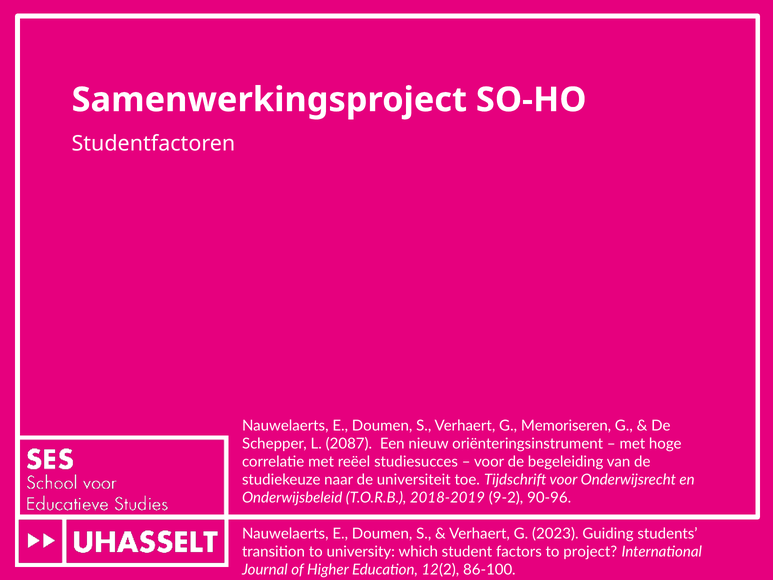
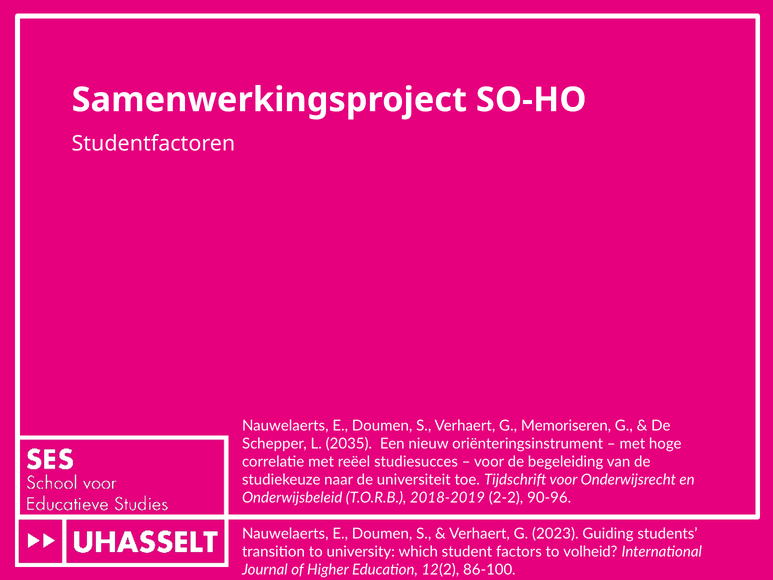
2087: 2087 -> 2035 (349, 443)
9-2: 9-2 -> 2-2 (506, 498)
project: project -> volheid (590, 552)
